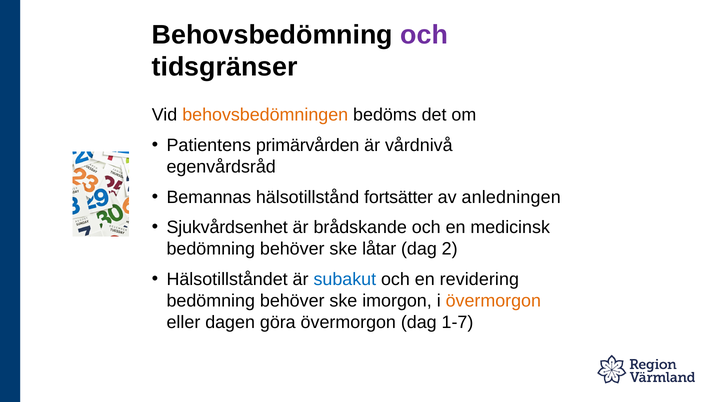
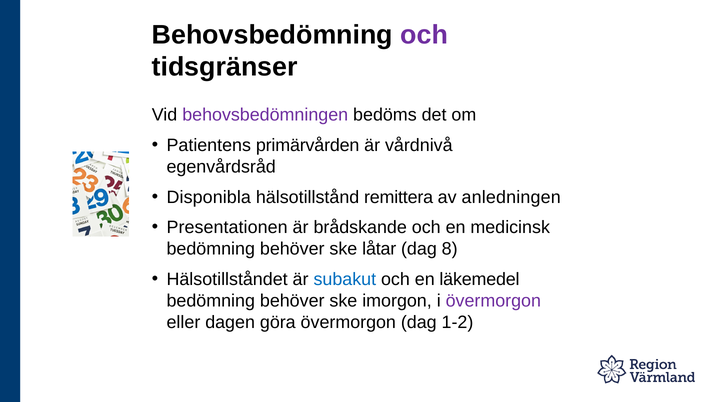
behovsbedömningen colour: orange -> purple (265, 115)
Bemannas: Bemannas -> Disponibla (209, 197)
fortsätter: fortsätter -> remittera (399, 197)
Sjukvårdsenhet: Sjukvårdsenhet -> Presentationen (227, 228)
2: 2 -> 8 (450, 249)
revidering: revidering -> läkemedel (479, 279)
övermorgon colour: orange -> purple (493, 301)
1-7: 1-7 -> 1-2 (457, 322)
